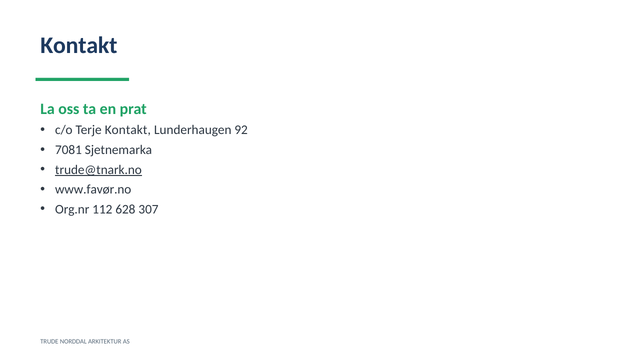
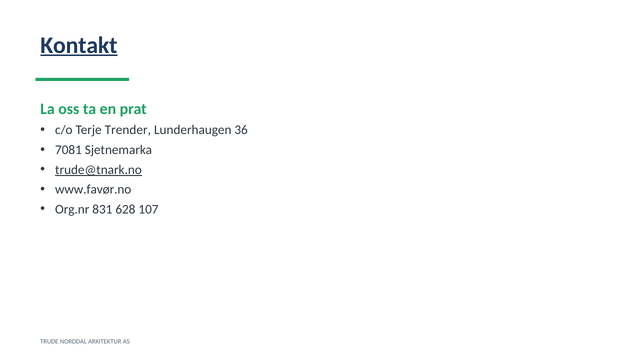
Kontakt underline: none -> present (79, 45)
Terje Kontakt: Kontakt -> Trender (128, 130)
92: 92 -> 36 (241, 130)
112: 112 -> 831 (102, 209)
307: 307 -> 107 (148, 209)
